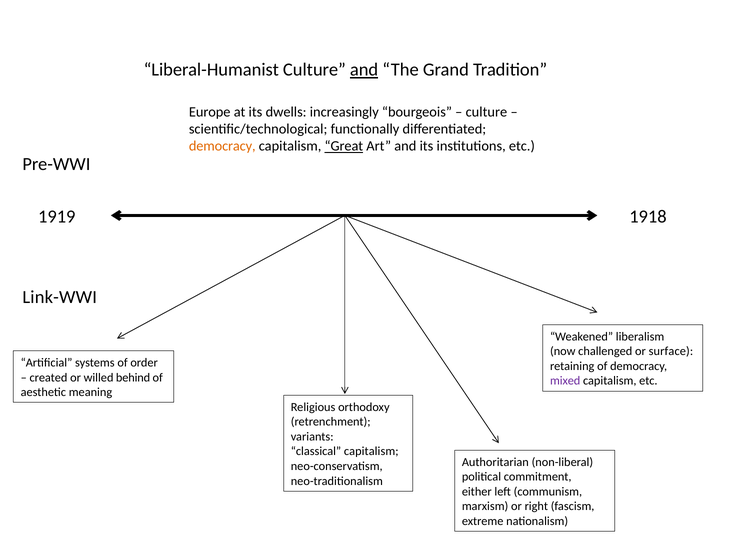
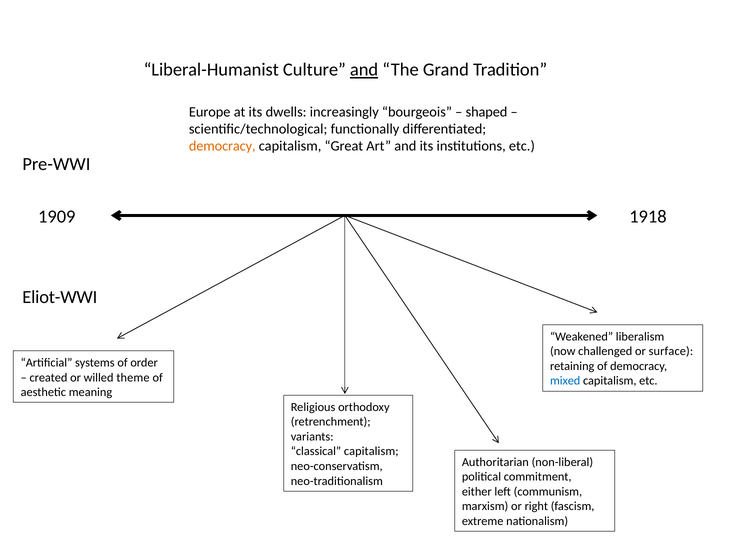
culture: culture -> shaped (487, 112)
Great underline: present -> none (344, 146)
1919: 1919 -> 1909 (57, 217)
Link-WWI: Link-WWI -> Eliot-WWI (60, 297)
behind: behind -> theme (133, 378)
mixed colour: purple -> blue (565, 381)
